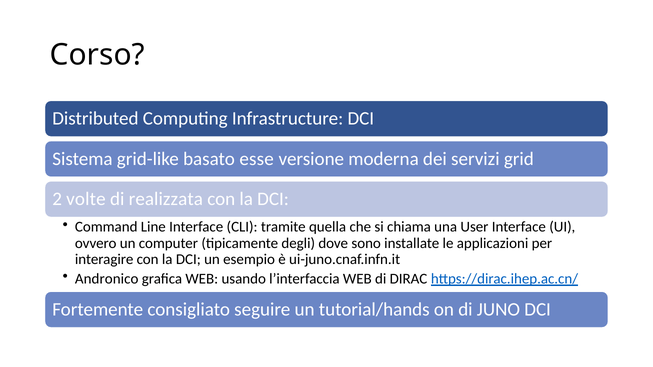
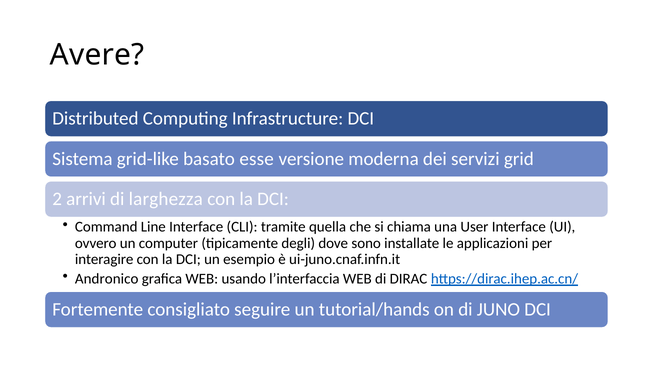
Corso: Corso -> Avere (97, 55)
volte: volte -> arrivi (86, 199)
realizzata: realizzata -> larghezza (166, 199)
